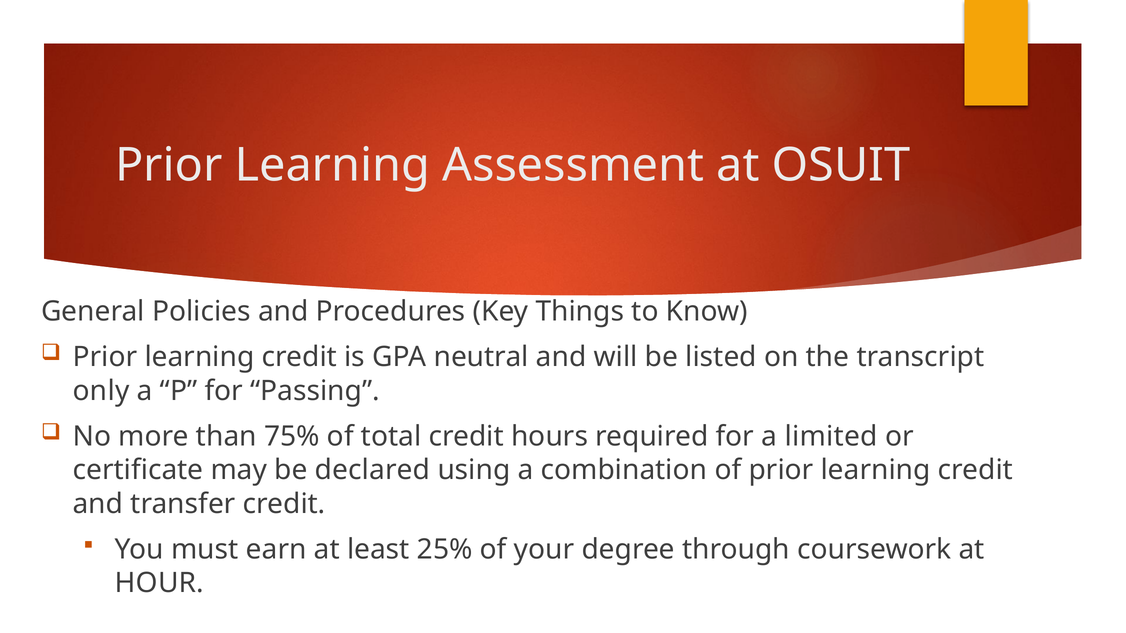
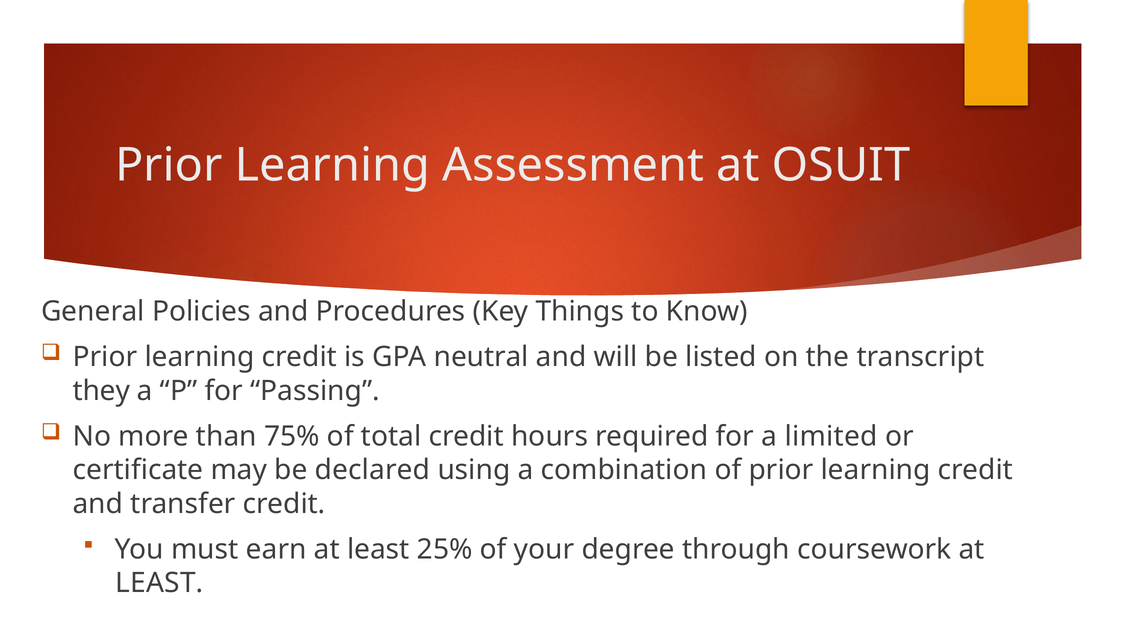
only: only -> they (101, 391)
HOUR: HOUR -> LEAST (159, 583)
